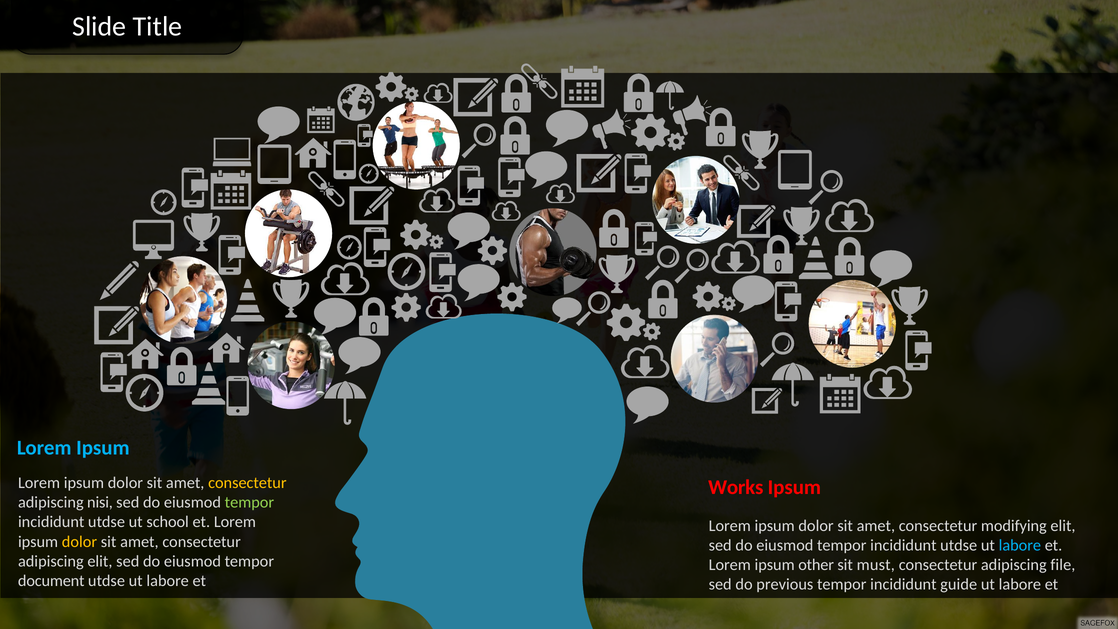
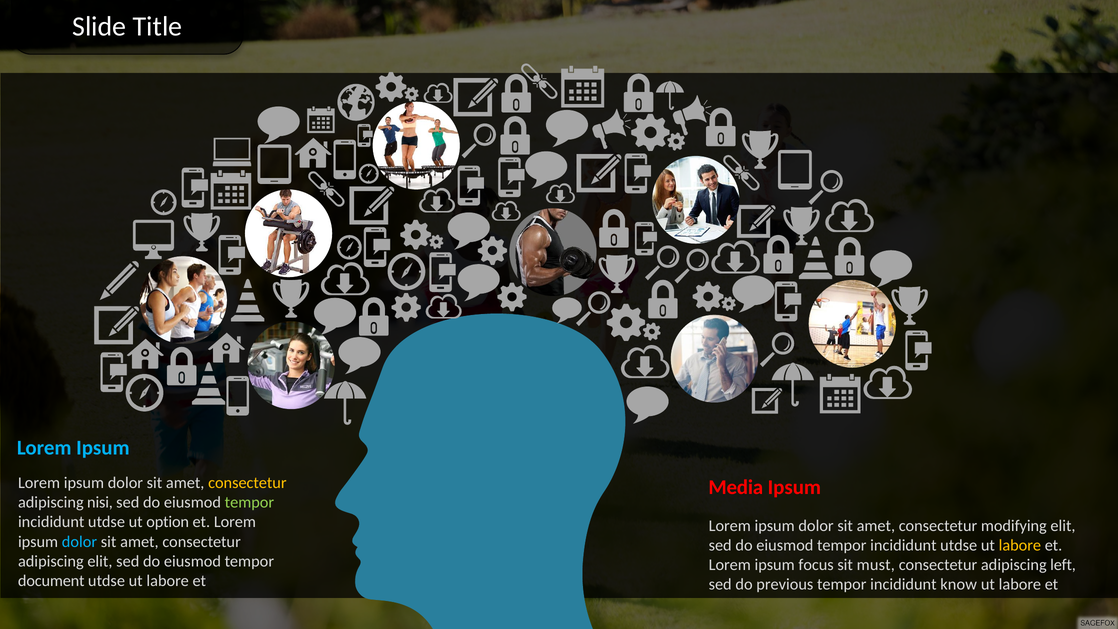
Works: Works -> Media (736, 487)
school: school -> option (168, 522)
dolor colour: yellow -> light blue (80, 542)
labore colour: light blue -> yellow (1020, 545)
other: other -> focus (816, 565)
file: file -> left (1063, 565)
guide: guide -> know (959, 584)
